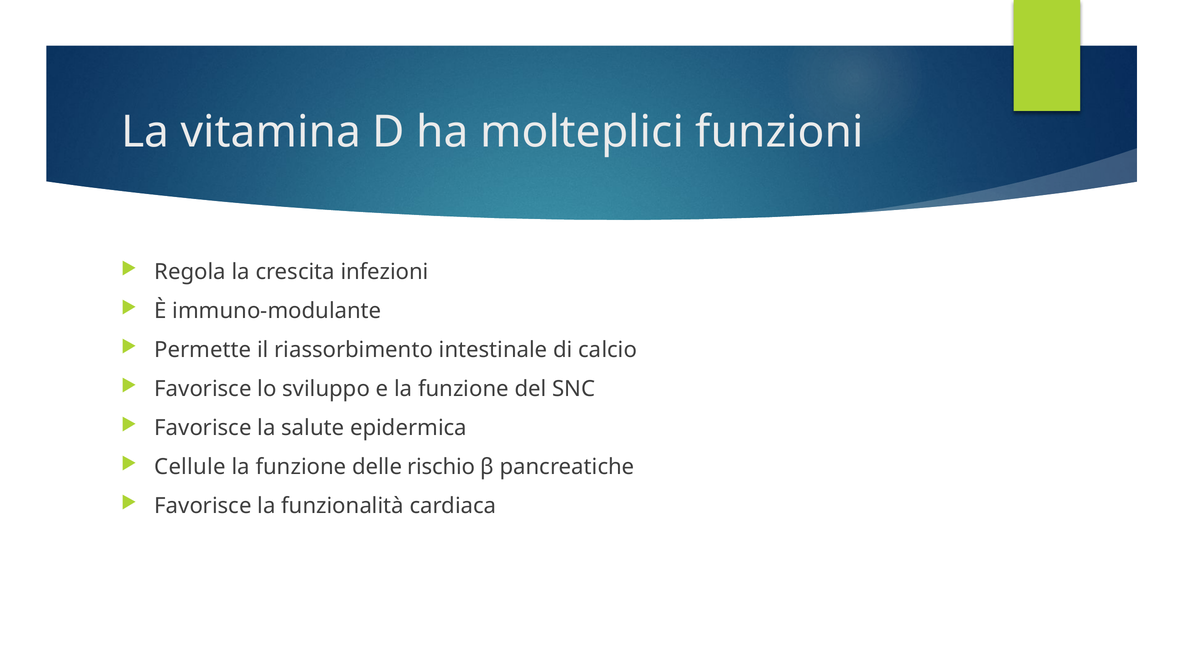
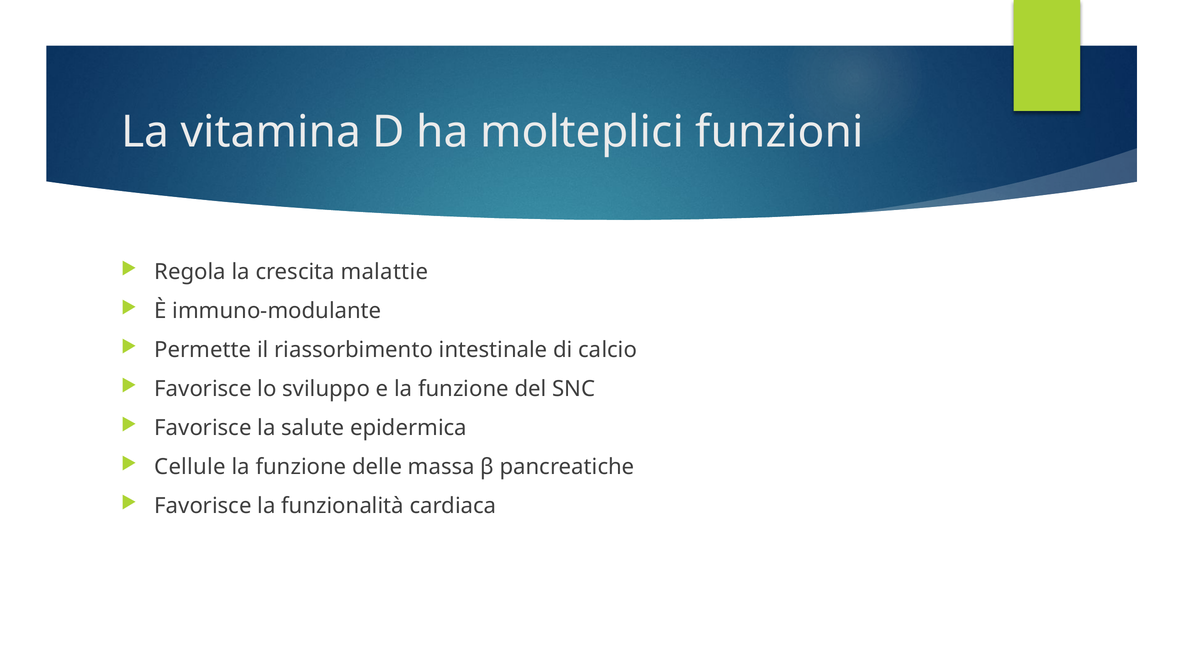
infezioni: infezioni -> malattie (384, 272)
rischio: rischio -> massa (441, 467)
